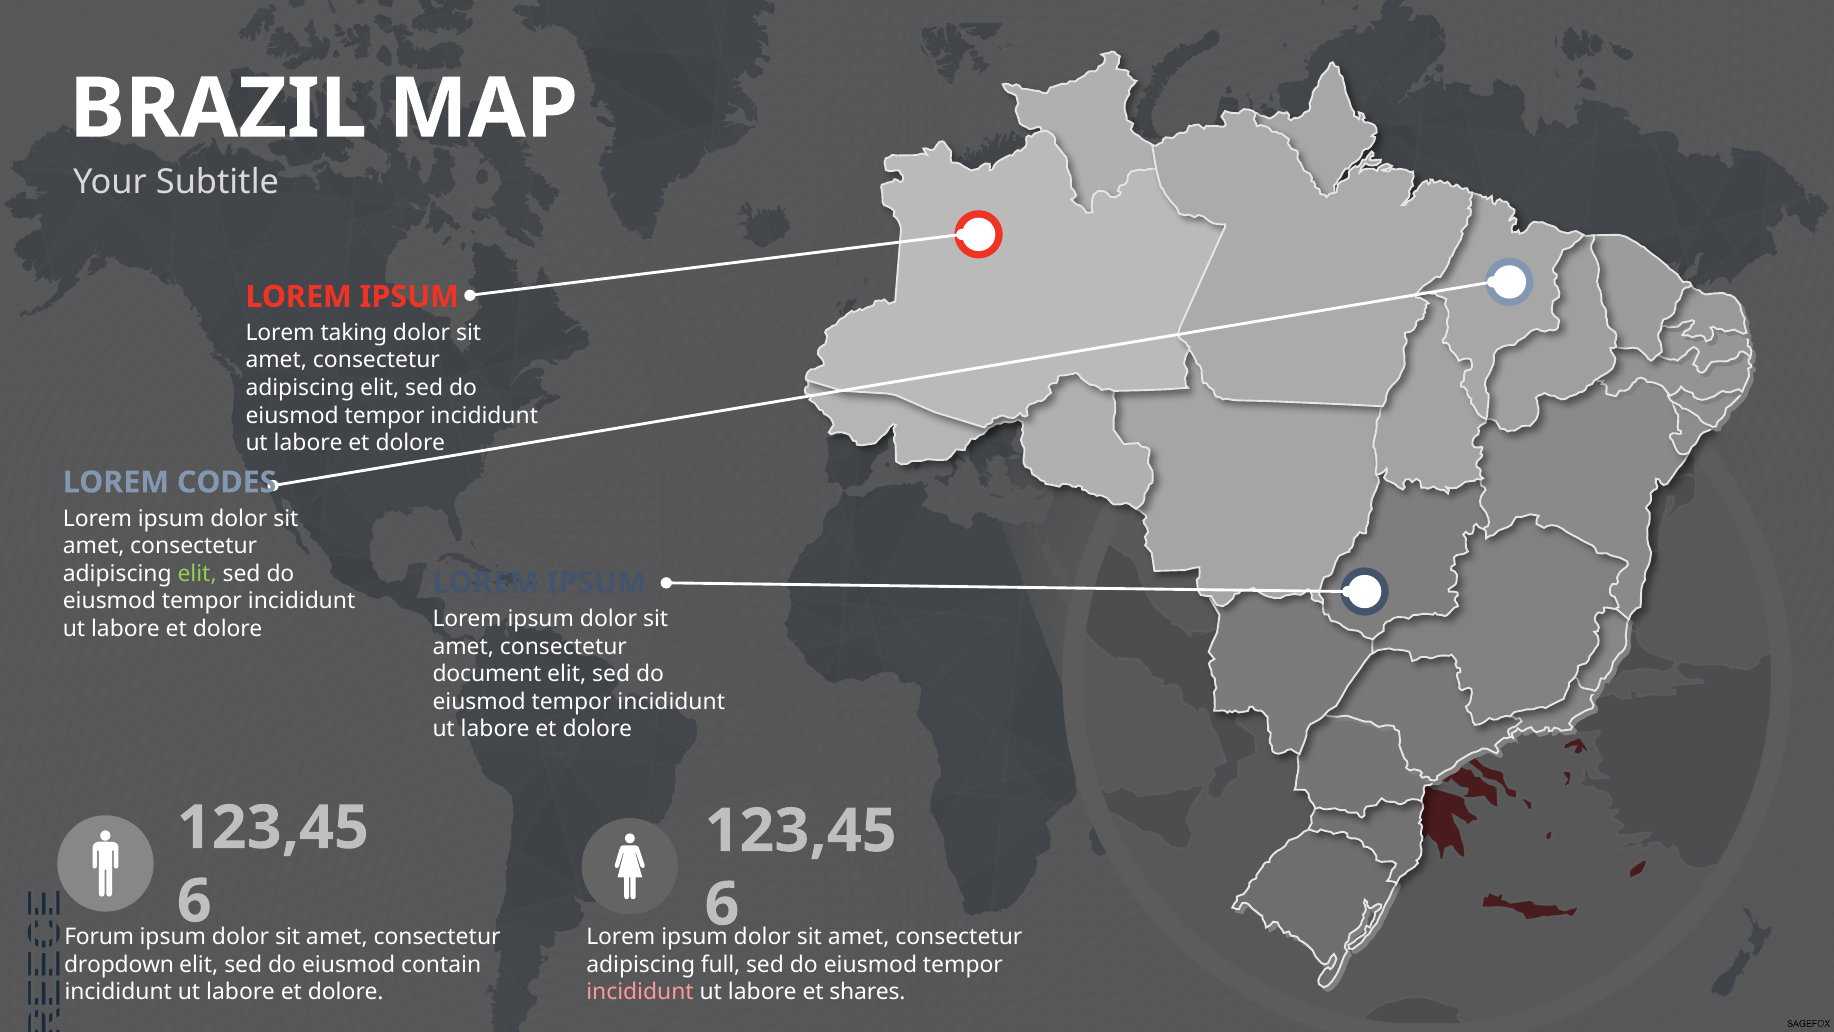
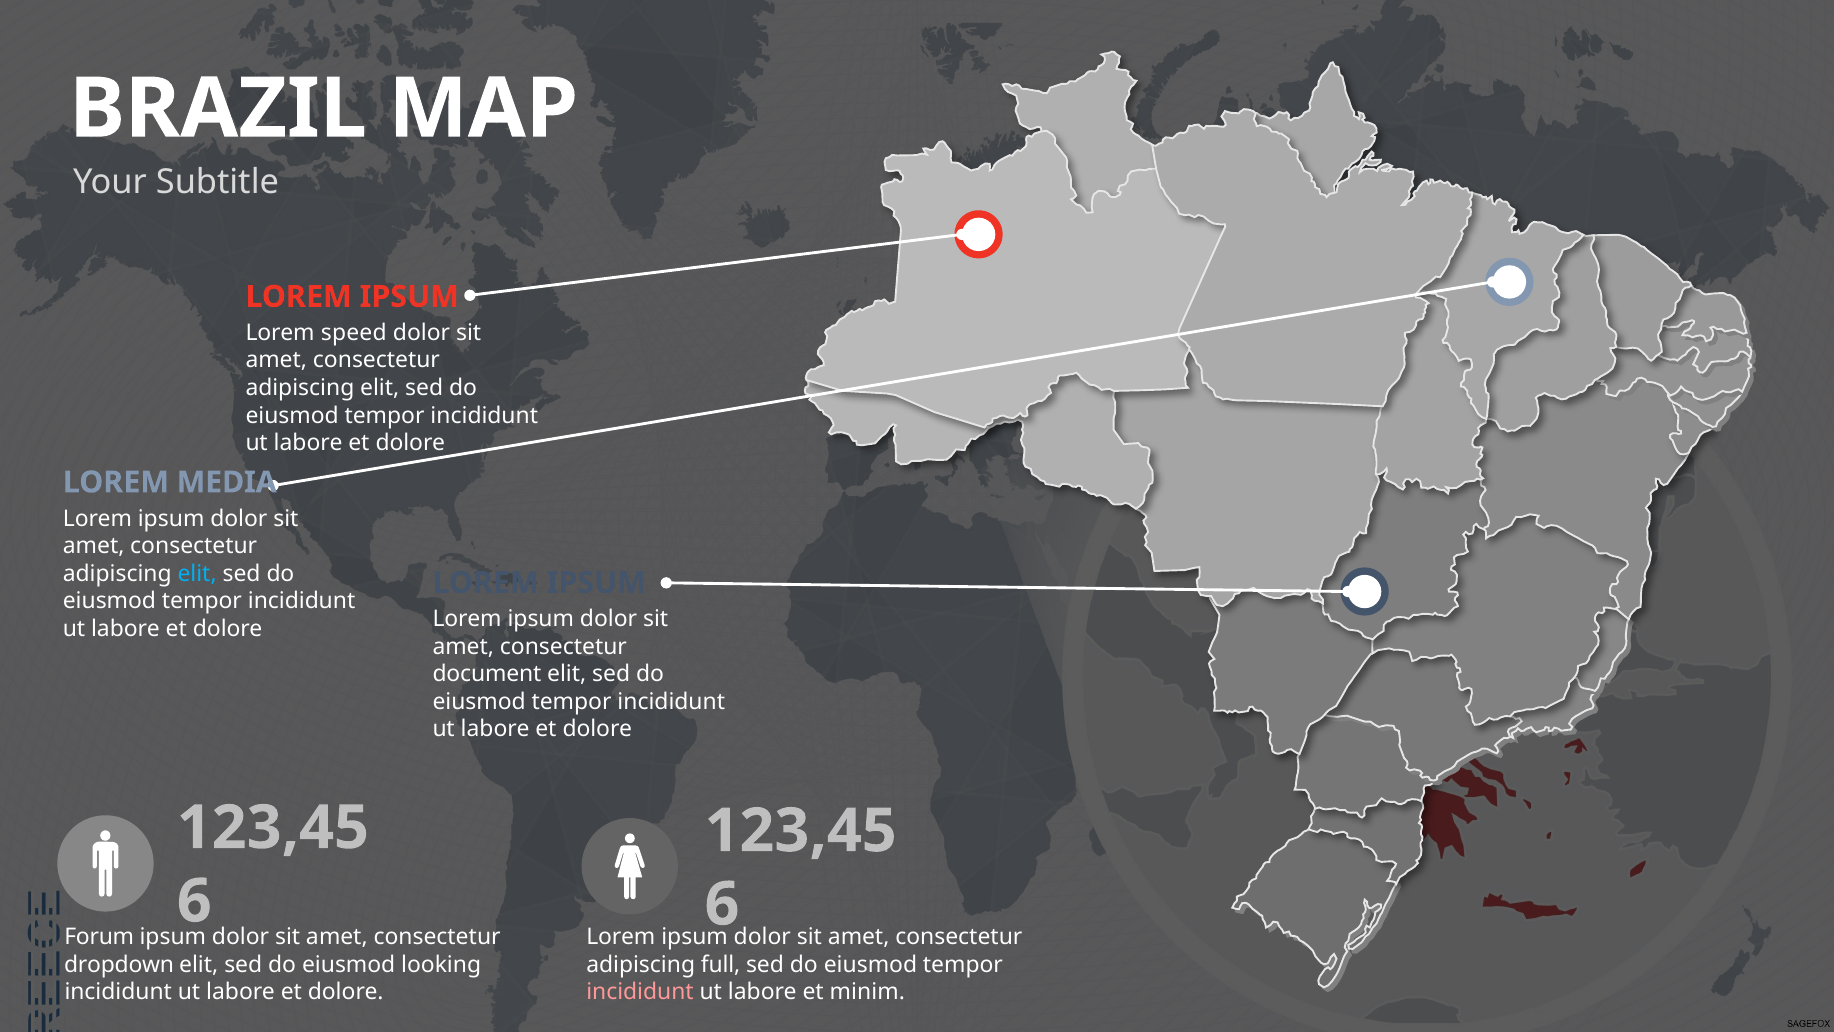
taking: taking -> speed (354, 333)
CODES: CODES -> MEDIA (227, 482)
elit colour: light green -> light blue (197, 573)
contain: contain -> looking (441, 964)
shares: shares -> minim (867, 992)
